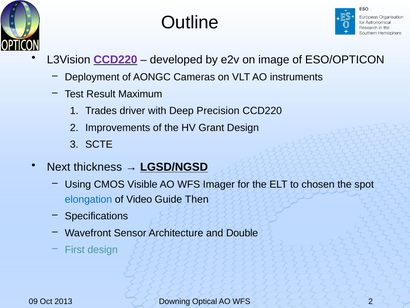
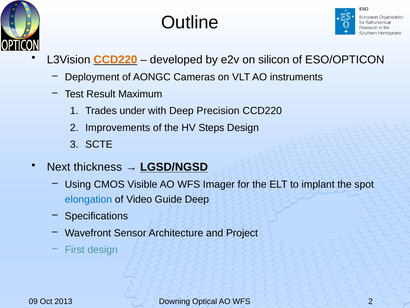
CCD220 colour: purple -> orange (115, 60)
image: image -> silicon (274, 60)
driver: driver -> under (132, 111)
Grant: Grant -> Steps (211, 127)
chosen: chosen -> implant (318, 184)
Guide Then: Then -> Deep (197, 199)
Double: Double -> Project (242, 233)
